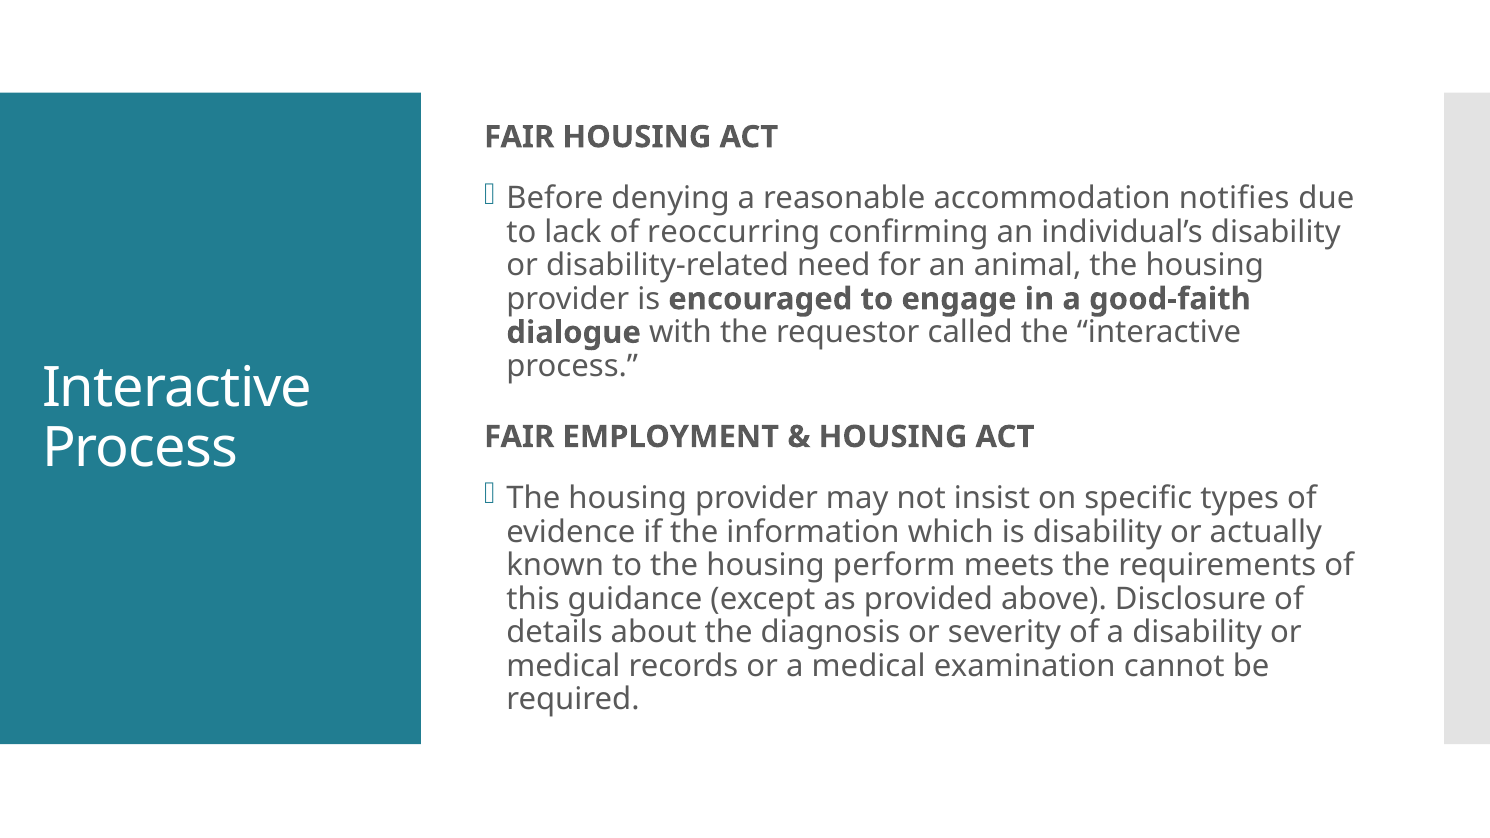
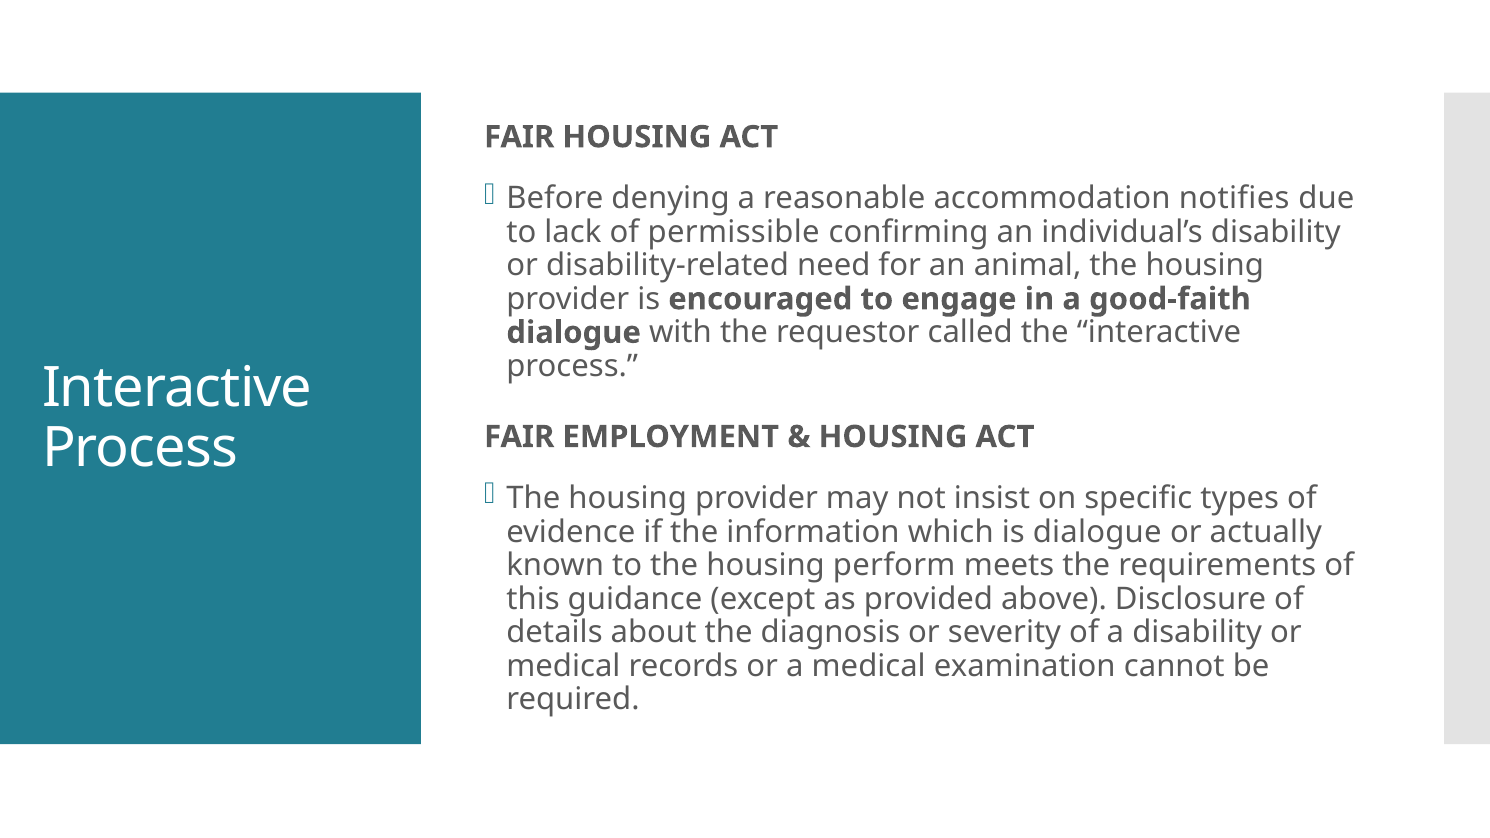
reoccurring: reoccurring -> permissible (734, 232)
is disability: disability -> dialogue (1097, 532)
